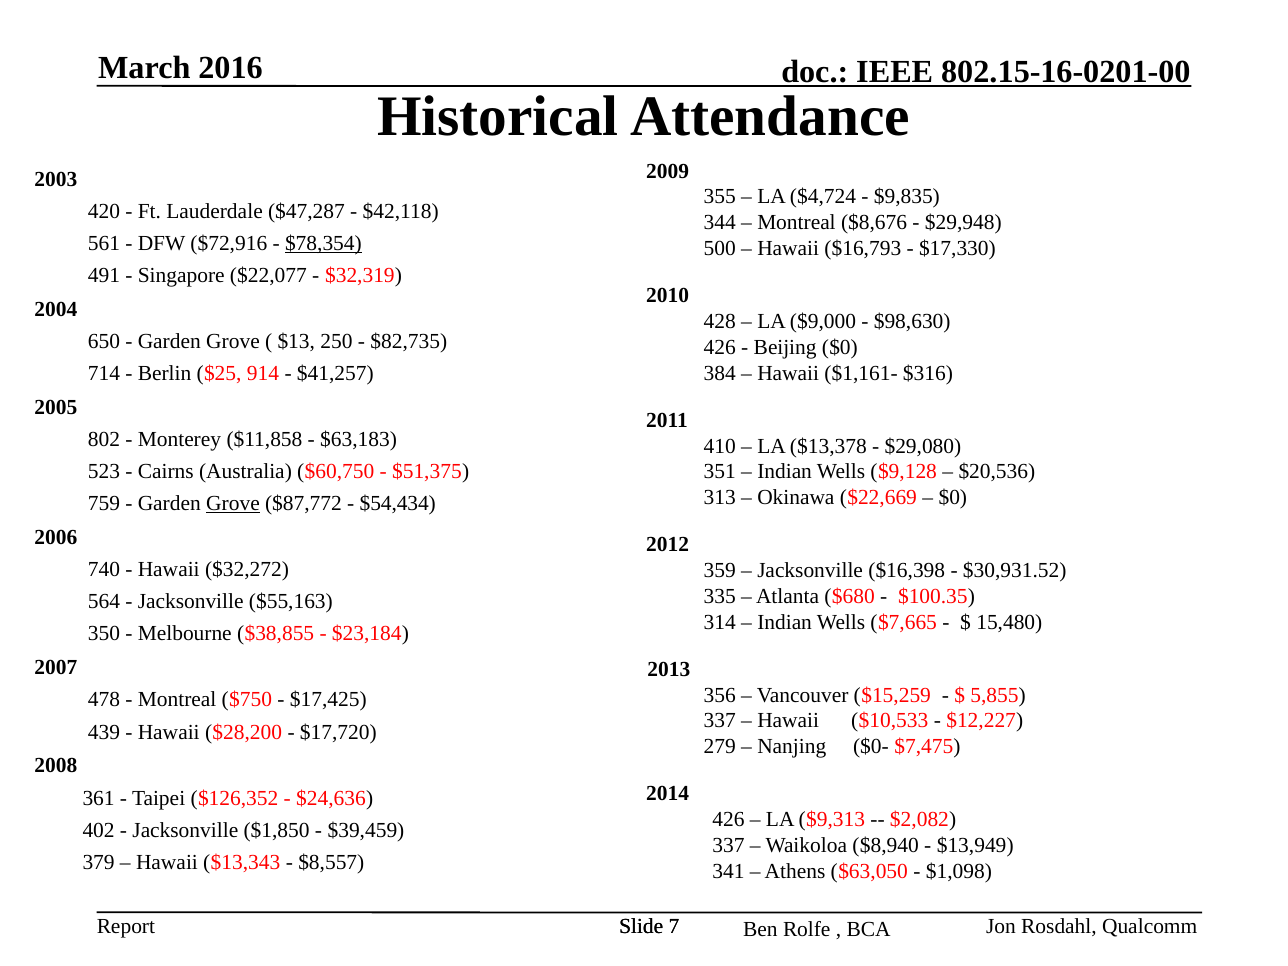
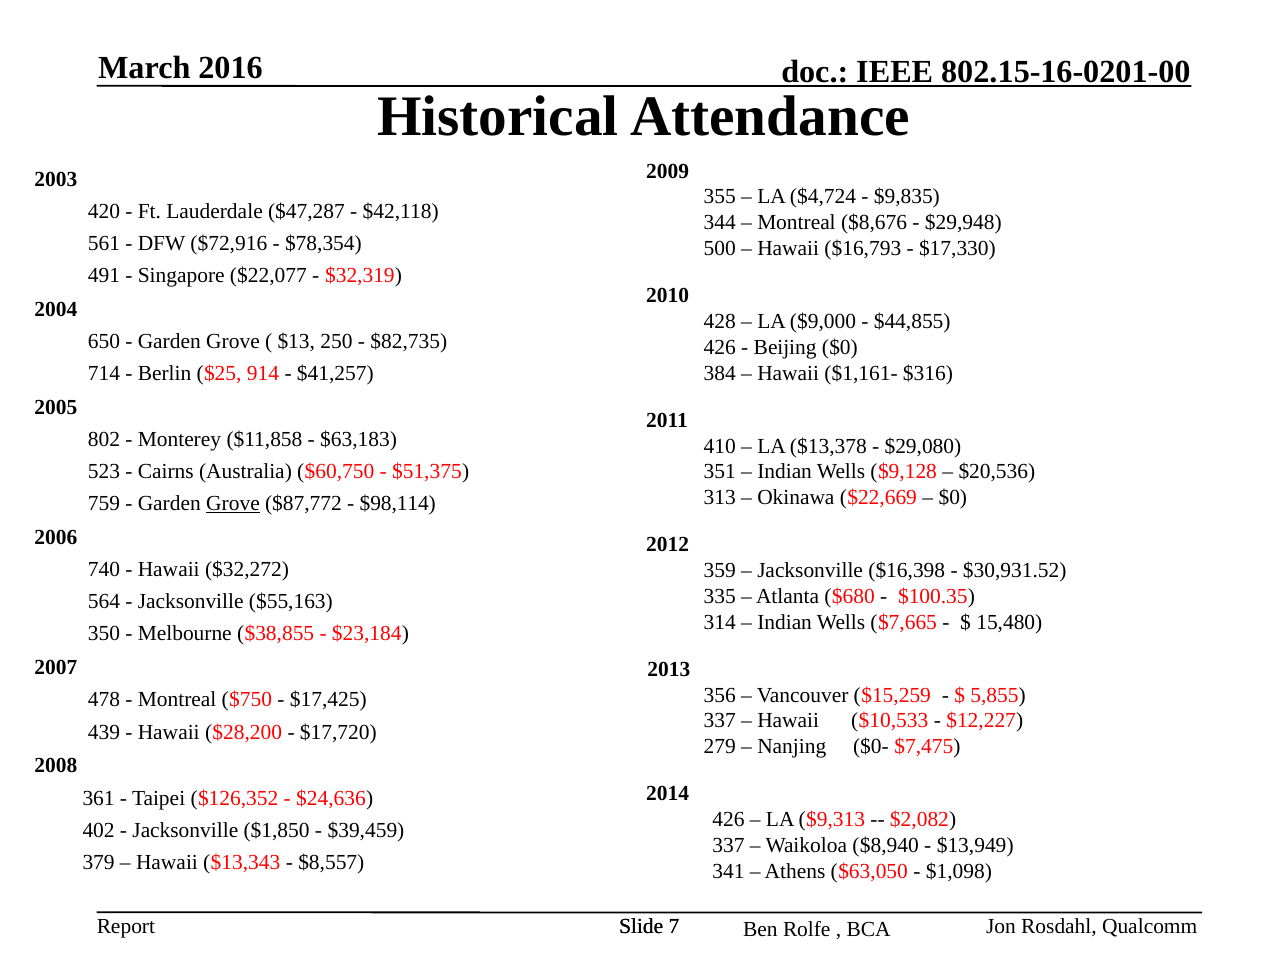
$78,354 underline: present -> none (323, 243)
$98,630: $98,630 -> $44,855 (912, 321)
$54,434: $54,434 -> $98,114 (398, 504)
